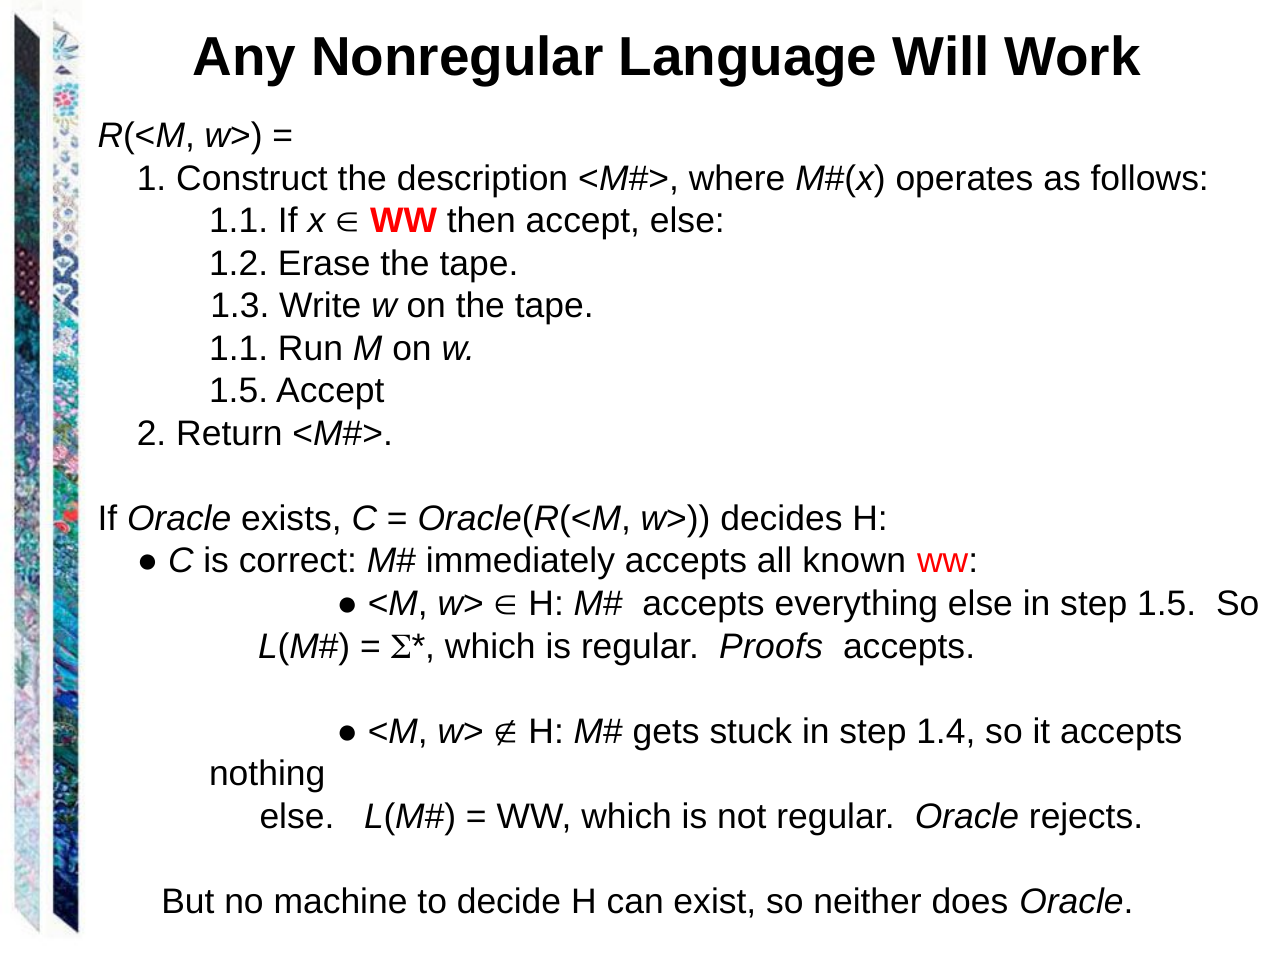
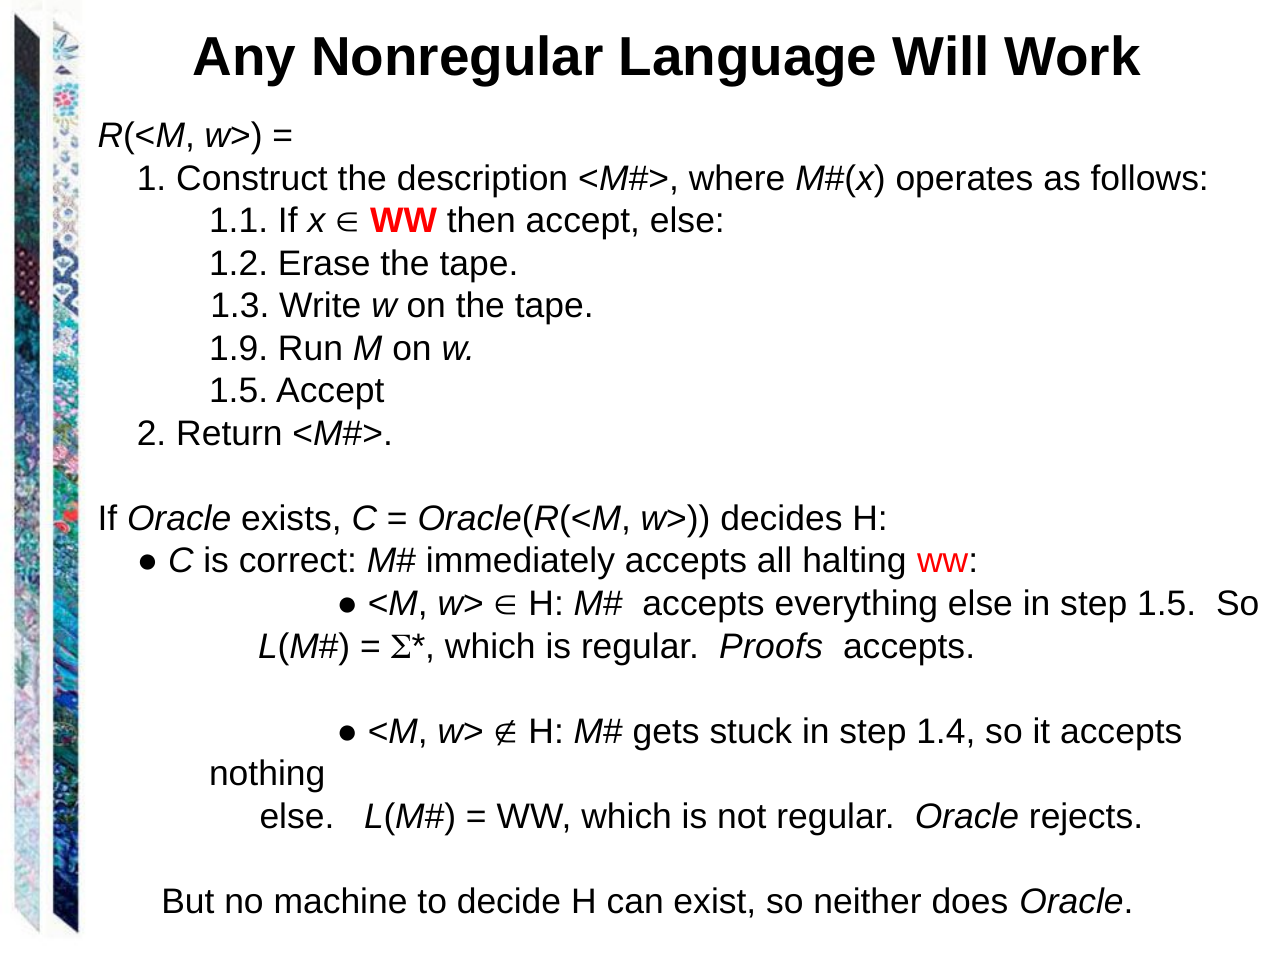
1.1: 1.1 -> 1.9 (239, 349)
known: known -> halting (854, 561)
